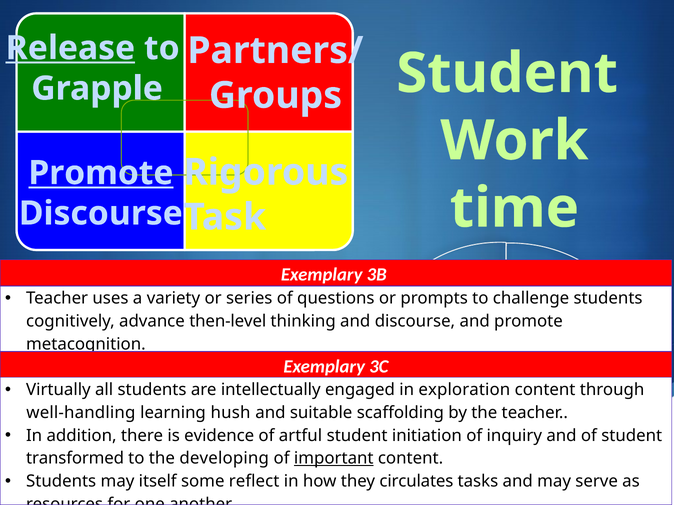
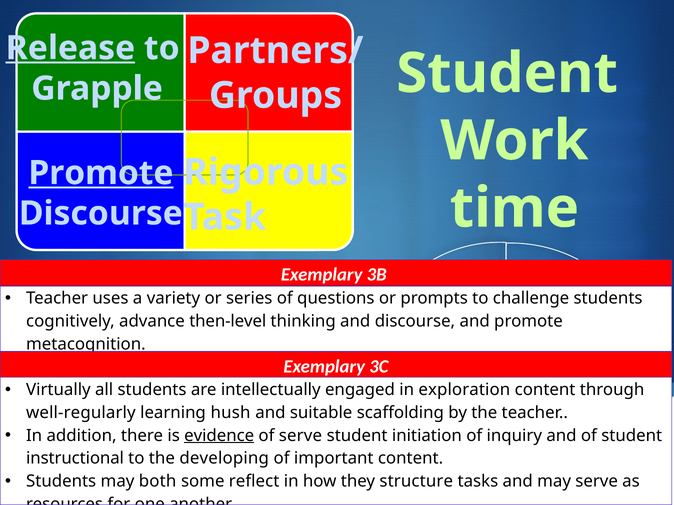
well-handling: well-handling -> well-regularly (81, 413)
evidence underline: none -> present (219, 436)
of artful: artful -> serve (300, 436)
transformed: transformed -> instructional (75, 459)
important underline: present -> none (334, 459)
itself: itself -> both (158, 482)
circulates: circulates -> structure (416, 482)
